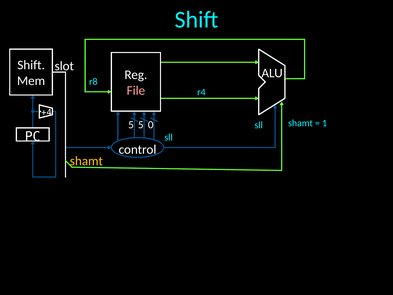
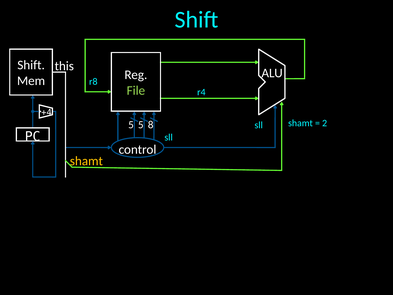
slot: slot -> this (64, 66)
File colour: pink -> light green (136, 90)
1: 1 -> 2 (325, 123)
0: 0 -> 8 (151, 125)
